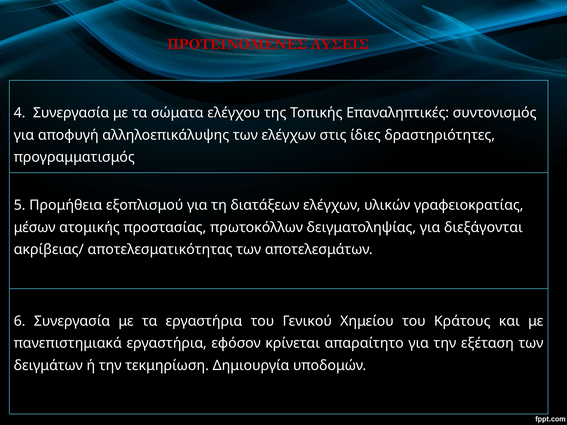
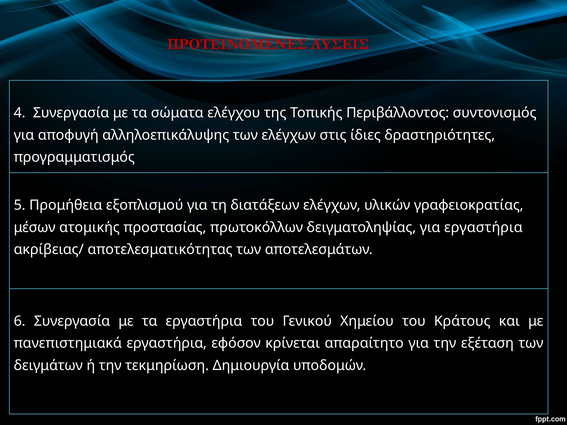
Επαναληπτικές: Επαναληπτικές -> Περιβάλλοντος (398, 113)
για διεξάγονται: διεξάγονται -> εργαστήρια (483, 228)
